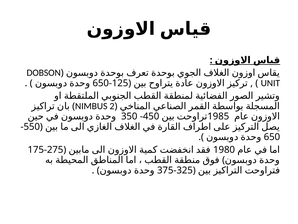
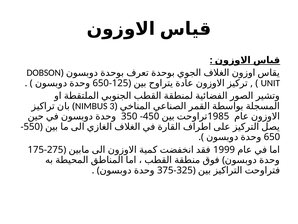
2: 2 -> 3 (112, 106)
1980: 1980 -> 1999 (224, 149)
